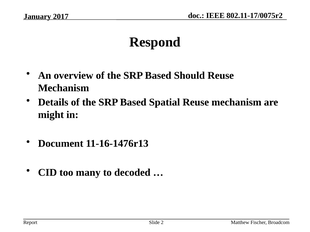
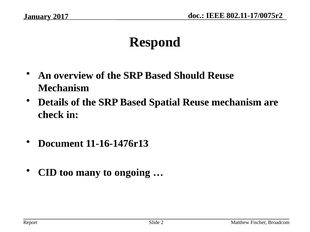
might: might -> check (51, 115)
decoded: decoded -> ongoing (132, 173)
